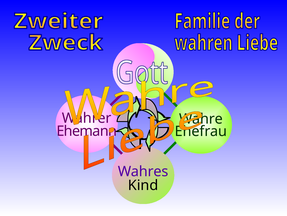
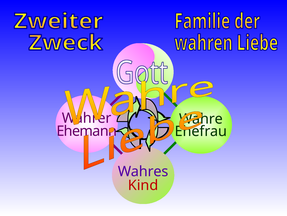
Kind colour: black -> red (143, 185)
